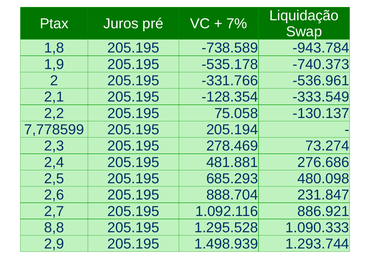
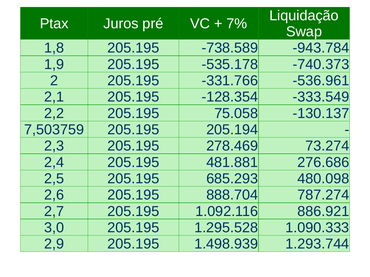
7,778599: 7,778599 -> 7,503759 (54, 130)
231.847: 231.847 -> 787.274 (323, 195)
8,8: 8,8 -> 3,0 (54, 228)
